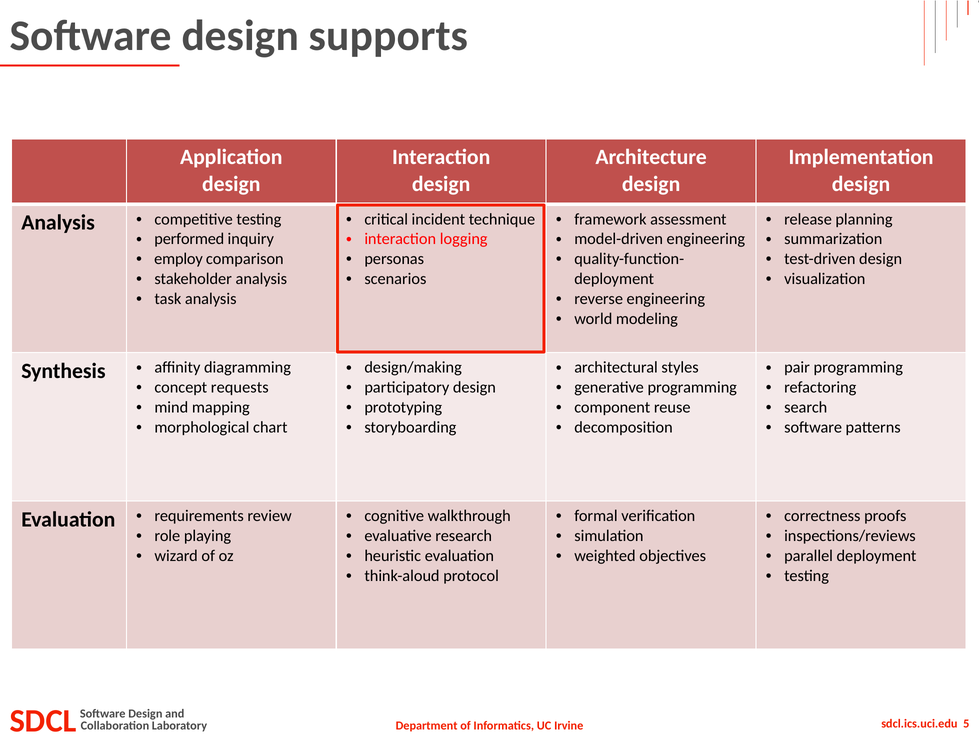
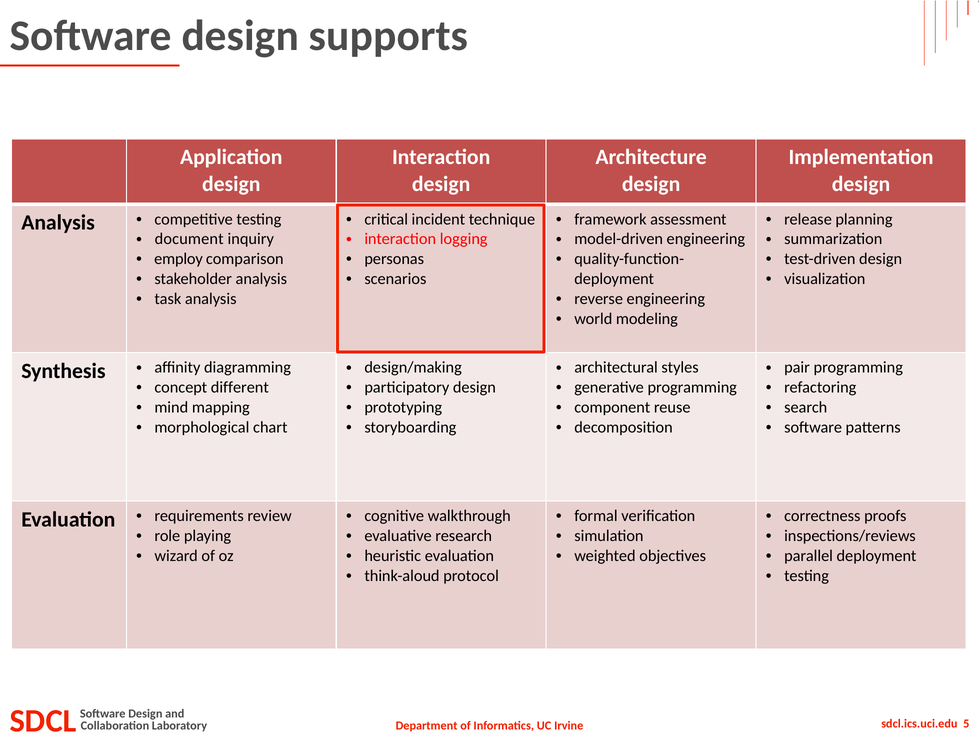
performed: performed -> document (189, 239)
requests: requests -> different (240, 387)
